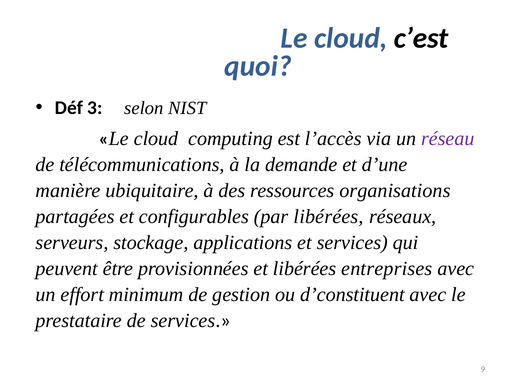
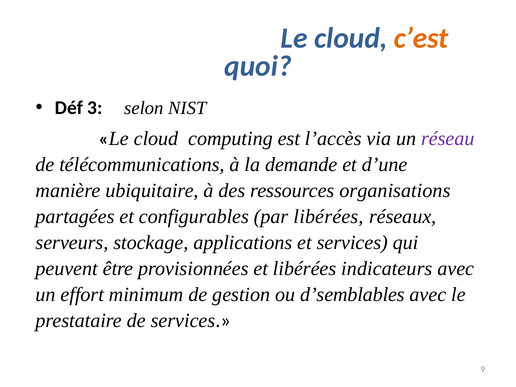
c’est colour: black -> orange (421, 38)
entreprises: entreprises -> indicateurs (387, 269)
d’constituent: d’constituent -> d’semblables (352, 295)
